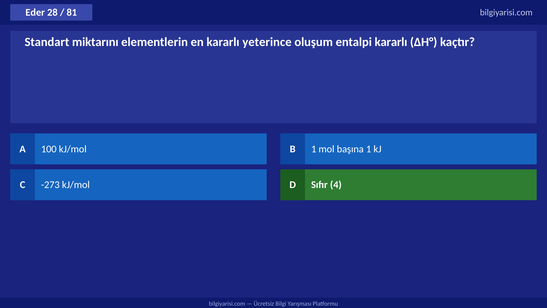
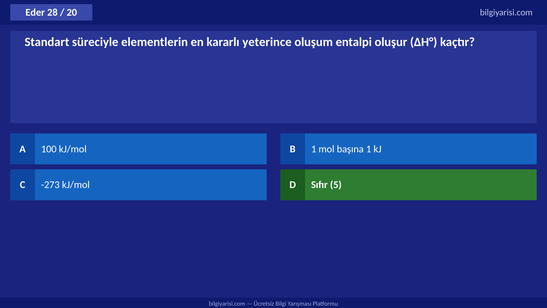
81: 81 -> 20 (72, 13)
miktarını: miktarını -> süreciyle (95, 42)
entalpi kararlı: kararlı -> oluşur (391, 42)
4: 4 -> 5 (336, 185)
